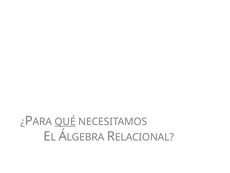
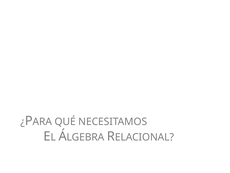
QUÉ underline: present -> none (65, 121)
